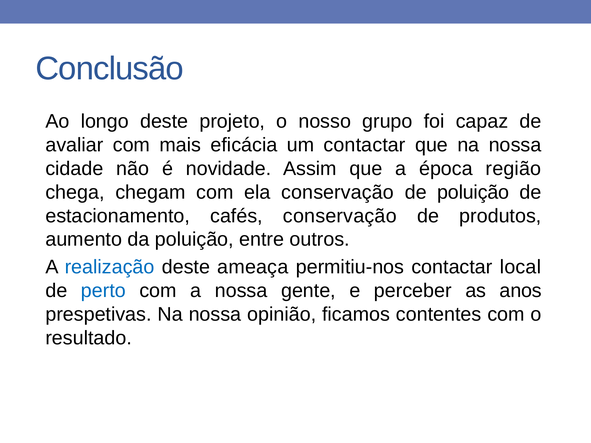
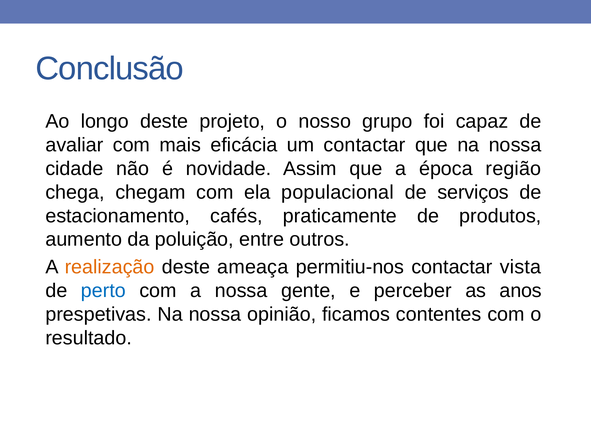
ela conservação: conservação -> populacional (338, 192)
de poluição: poluição -> serviços (473, 192)
cafés conservação: conservação -> praticamente (340, 216)
realização colour: blue -> orange (110, 267)
local: local -> vista (520, 267)
